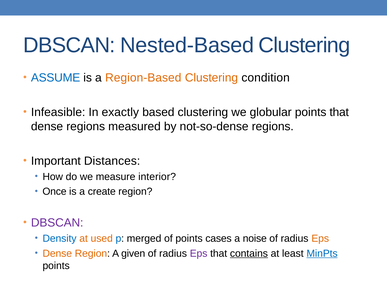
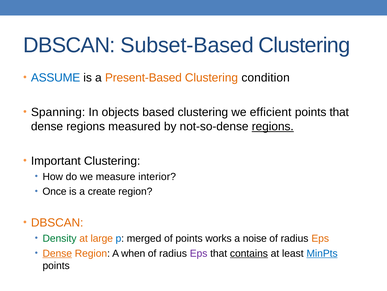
Nested-Based: Nested-Based -> Subset-Based (187, 45)
Region-Based: Region-Based -> Present-Based (143, 78)
Infeasible: Infeasible -> Spanning (58, 112)
exactly: exactly -> objects (120, 112)
globular: globular -> efficient (271, 112)
regions underline: none -> present (273, 126)
Important Distances: Distances -> Clustering (112, 161)
DBSCAN colour: purple -> orange (57, 222)
Density colour: blue -> green (60, 238)
used: used -> large (102, 238)
cases: cases -> works (219, 238)
Dense underline: none -> present (57, 253)
given: given -> when (133, 253)
